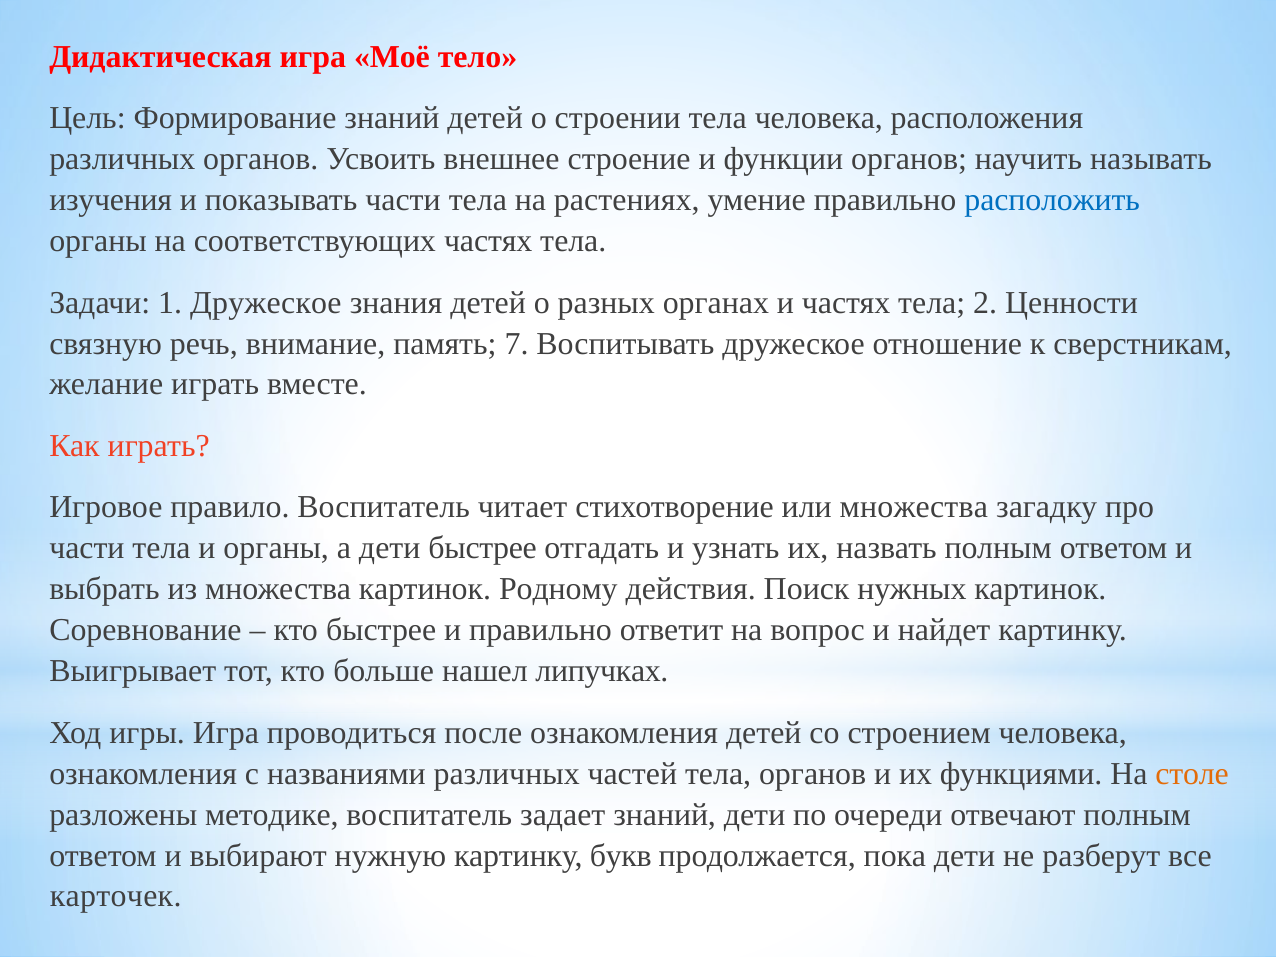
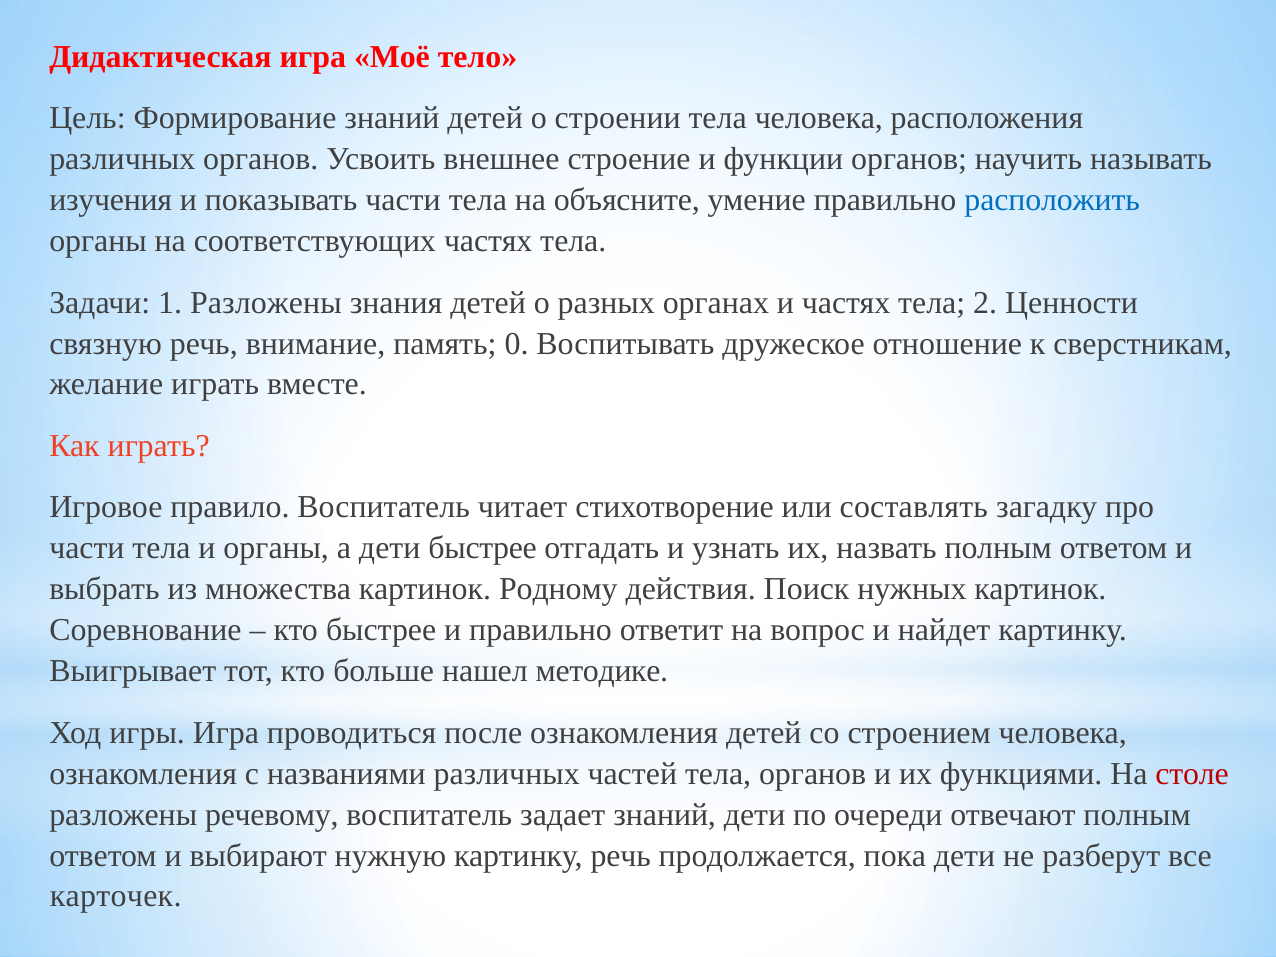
растениях: растениях -> объясните (627, 200)
1 Дружеское: Дружеское -> Разложены (266, 303)
7: 7 -> 0 (517, 343)
или множества: множества -> составлять (914, 507)
липучках: липучках -> методике (602, 671)
столе colour: orange -> red (1192, 774)
методике: методике -> речевому (272, 815)
картинку букв: букв -> речь (621, 855)
